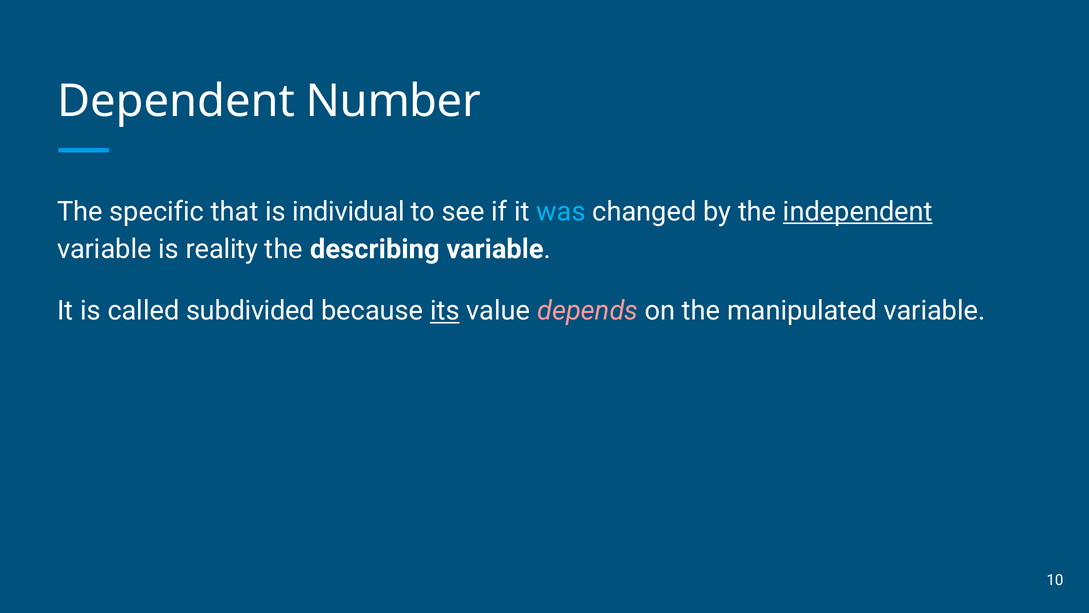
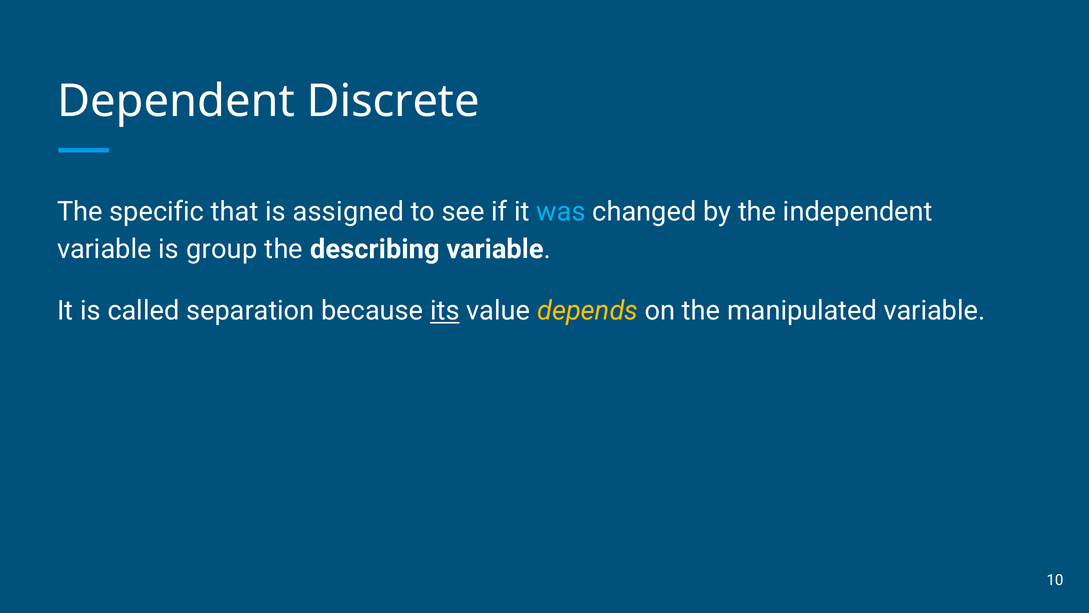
Number: Number -> Discrete (393, 101)
individual: individual -> assigned (348, 211)
independent underline: present -> none (858, 211)
reality: reality -> group (222, 249)
subdivided: subdivided -> separation (250, 311)
depends colour: pink -> yellow (588, 311)
